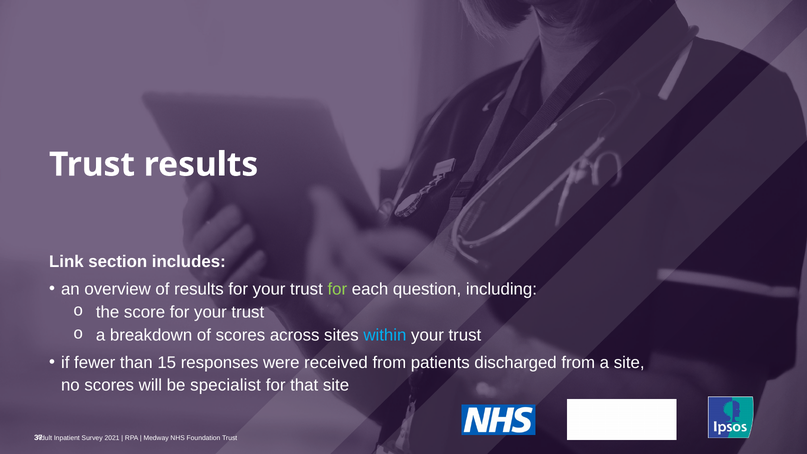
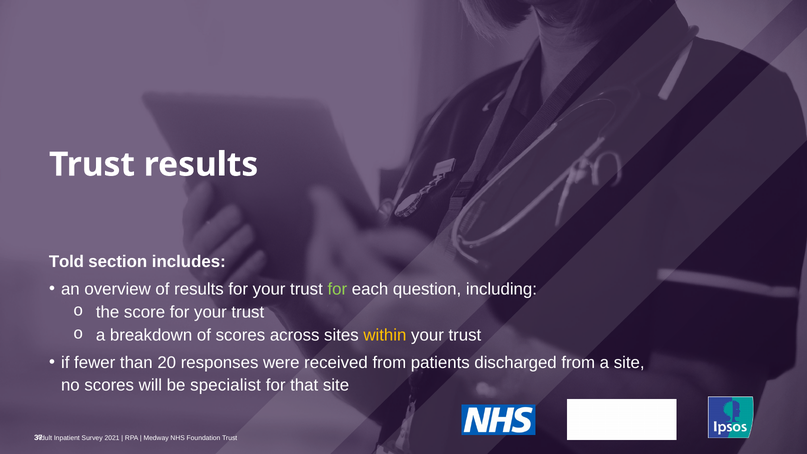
Link: Link -> Told (66, 262)
within colour: light blue -> yellow (385, 335)
15: 15 -> 20 (167, 363)
